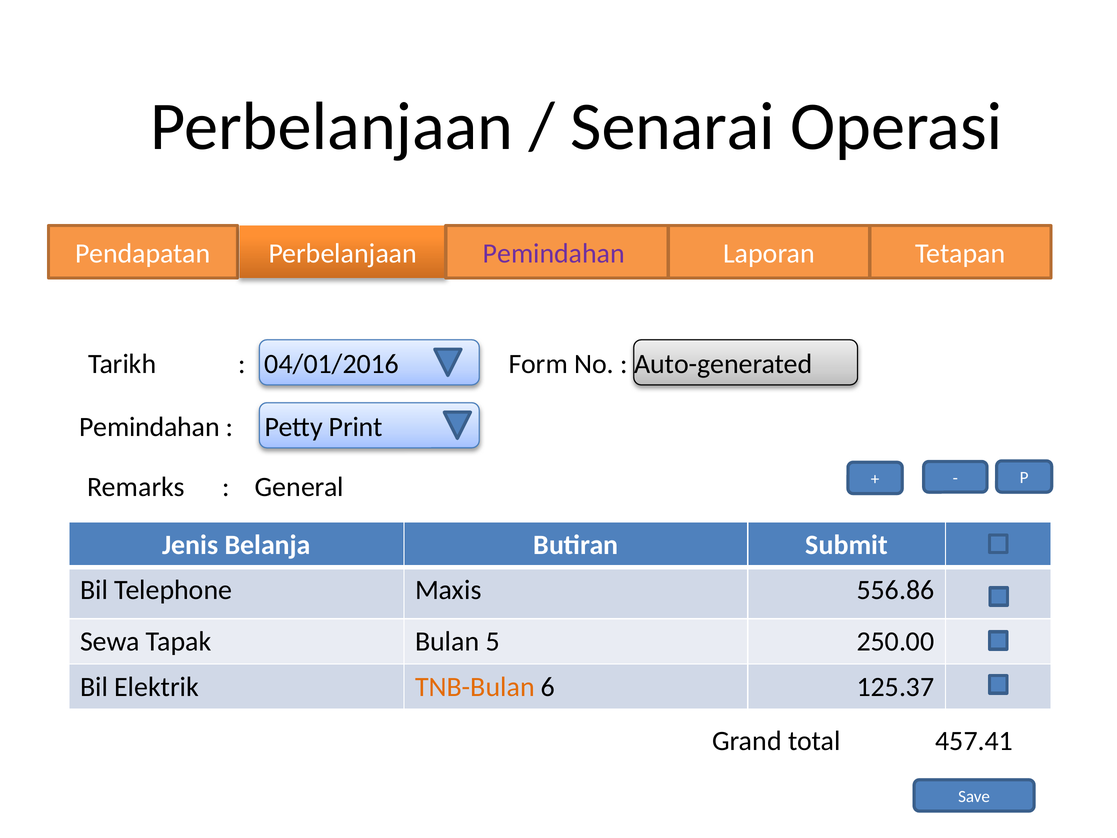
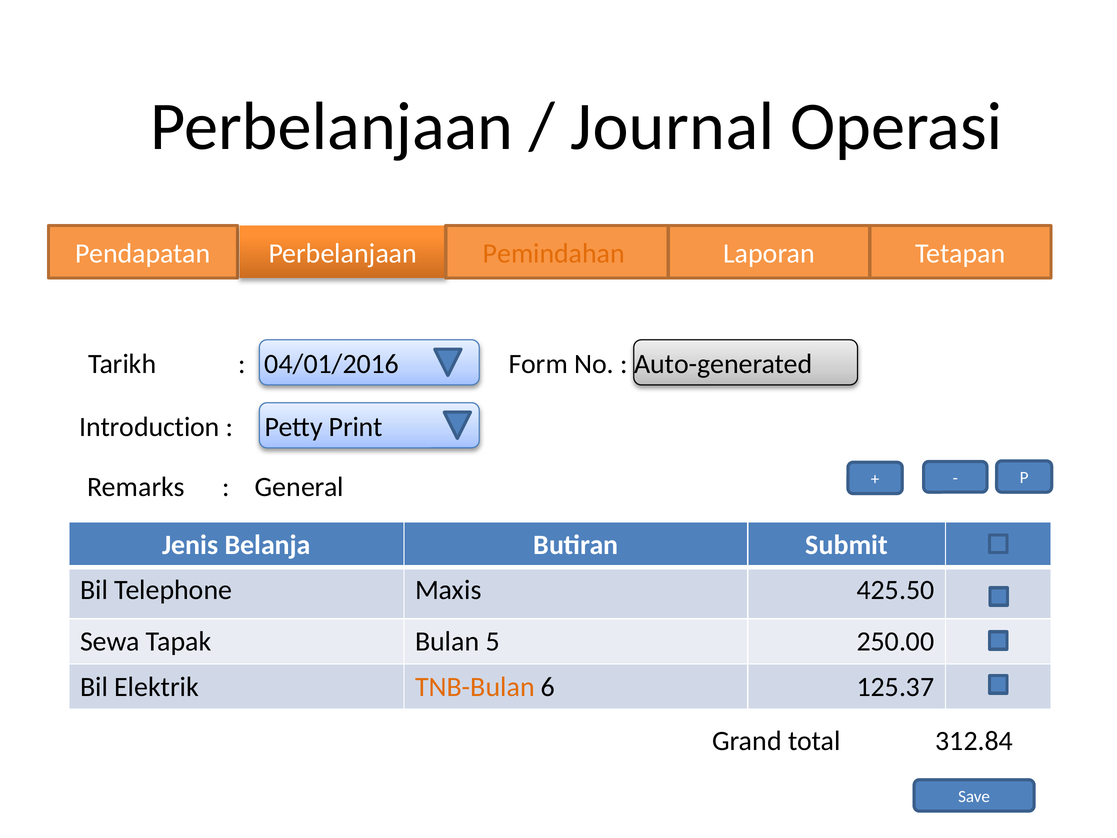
Senarai: Senarai -> Journal (672, 127)
Pemindahan colour: purple -> orange (554, 254)
Pemindahan: Pemindahan -> Introduction (149, 427)
556.86: 556.86 -> 425.50 (895, 590)
457.41: 457.41 -> 312.84 (974, 741)
